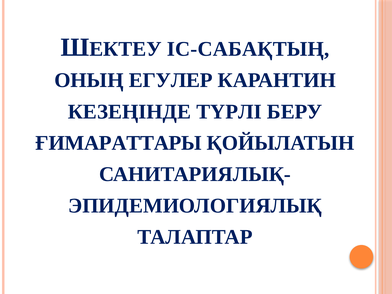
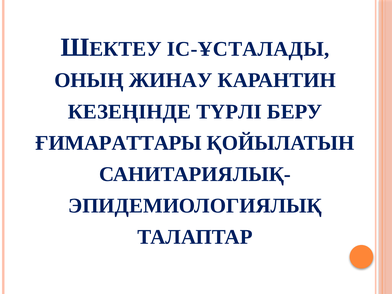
ІС-САБАҚТЫҢ: ІС-САБАҚТЫҢ -> ІС-ҰСТАЛАДЫ (248, 49)
ЕГУЛЕР: ЕГУЛЕР -> ЖИНАУ (171, 80)
